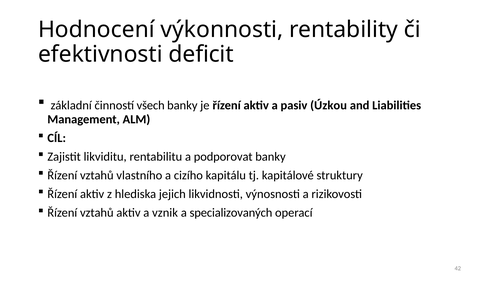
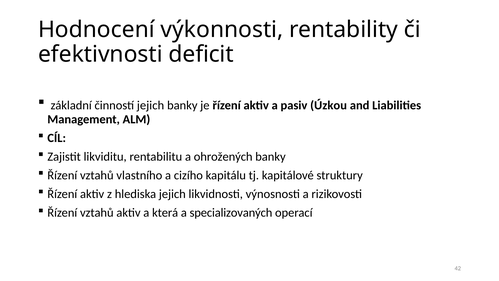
činností všech: všech -> jejich (151, 105)
podporovat: podporovat -> ohrožených (223, 156)
vznik: vznik -> která (165, 212)
